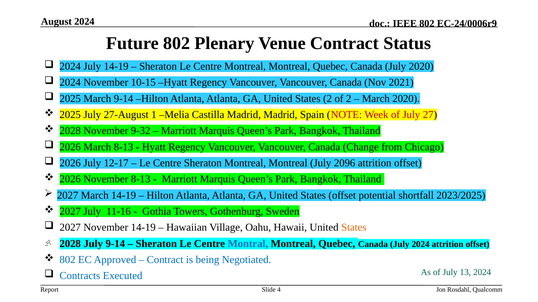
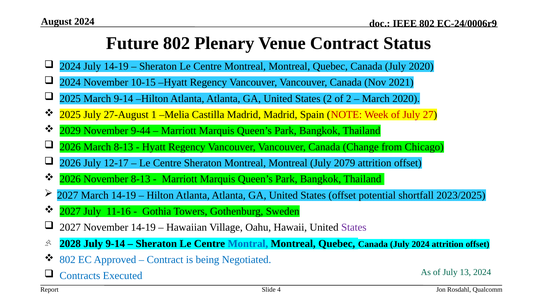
2028: 2028 -> 2029 (70, 131)
9-32: 9-32 -> 9-44 (141, 131)
2096: 2096 -> 2079 (345, 163)
States colour: orange -> purple (354, 228)
